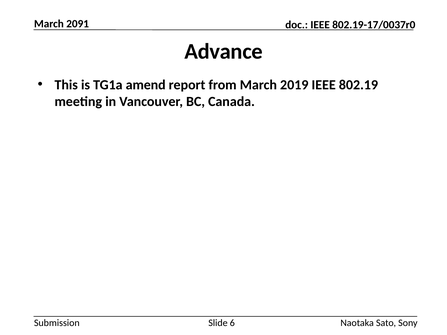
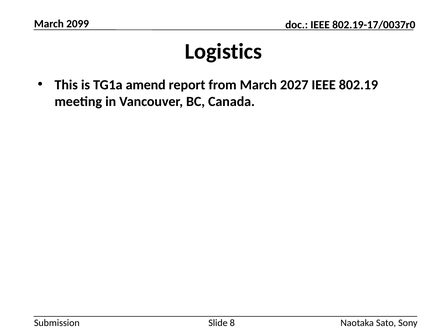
2091: 2091 -> 2099 (78, 24)
Advance: Advance -> Logistics (223, 51)
2019: 2019 -> 2027 (294, 85)
6: 6 -> 8 (232, 323)
